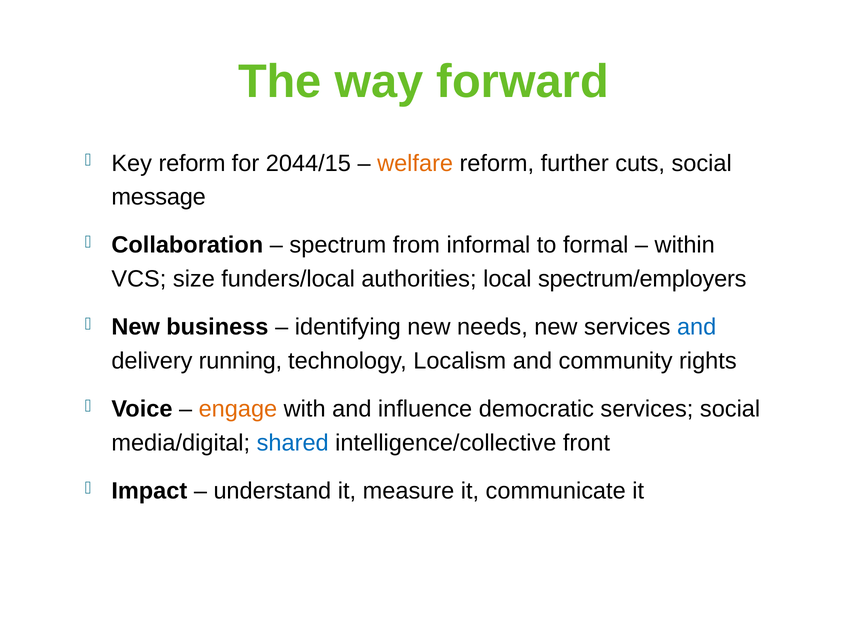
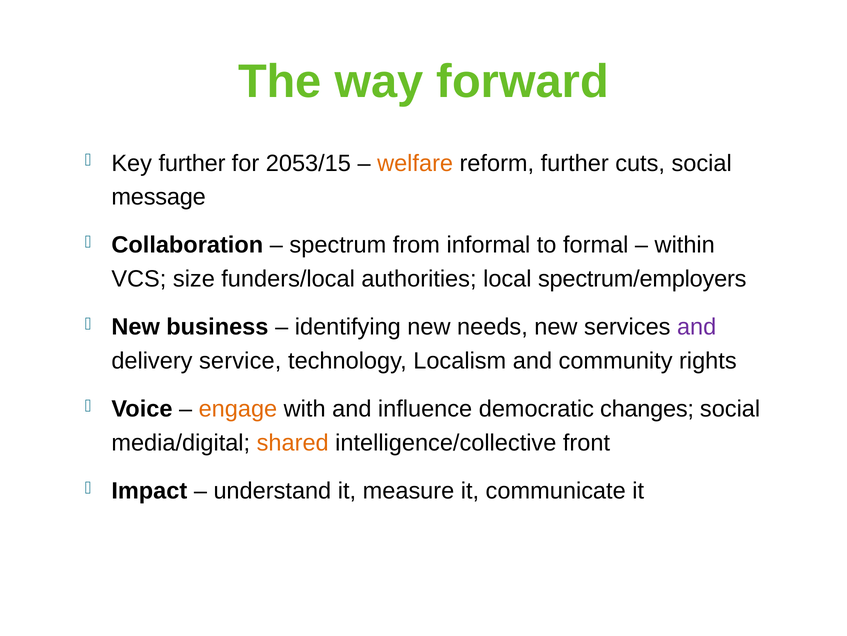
Key reform: reform -> further (192, 163)
2044/15: 2044/15 -> 2053/15 (308, 163)
and colour: blue -> purple (697, 327)
running: running -> service (240, 361)
democratic services: services -> changes (647, 409)
shared colour: blue -> orange (293, 443)
